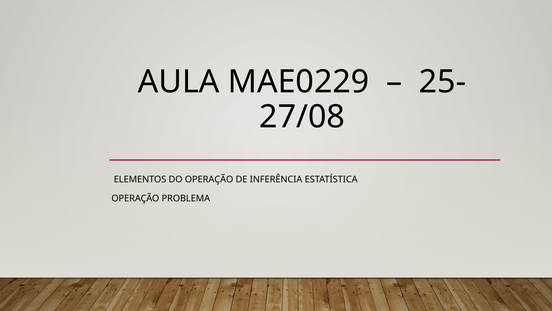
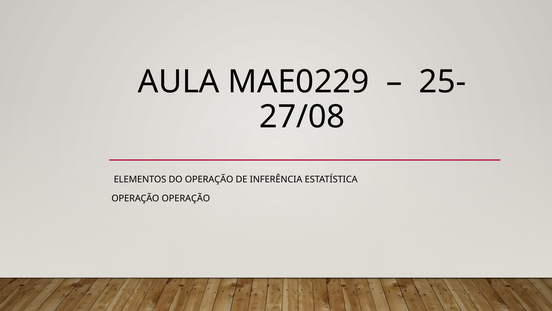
OPERAÇÃO PROBLEMA: PROBLEMA -> OPERAÇÃO (186, 198)
